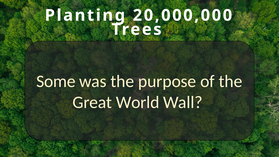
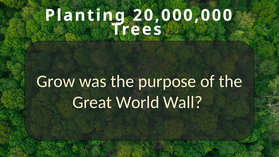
Some: Some -> Grow (56, 81)
